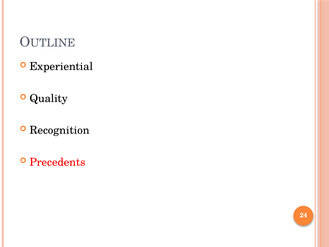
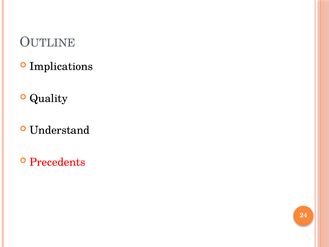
Experiential: Experiential -> Implications (61, 67)
Recognition: Recognition -> Understand (60, 130)
